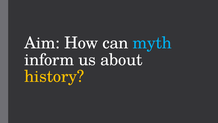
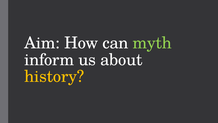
myth colour: light blue -> light green (152, 43)
